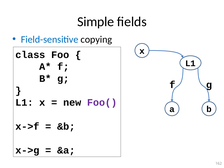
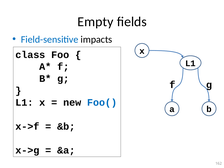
Simple: Simple -> Empty (95, 22)
copying: copying -> impacts (96, 39)
Foo( colour: purple -> blue (102, 103)
